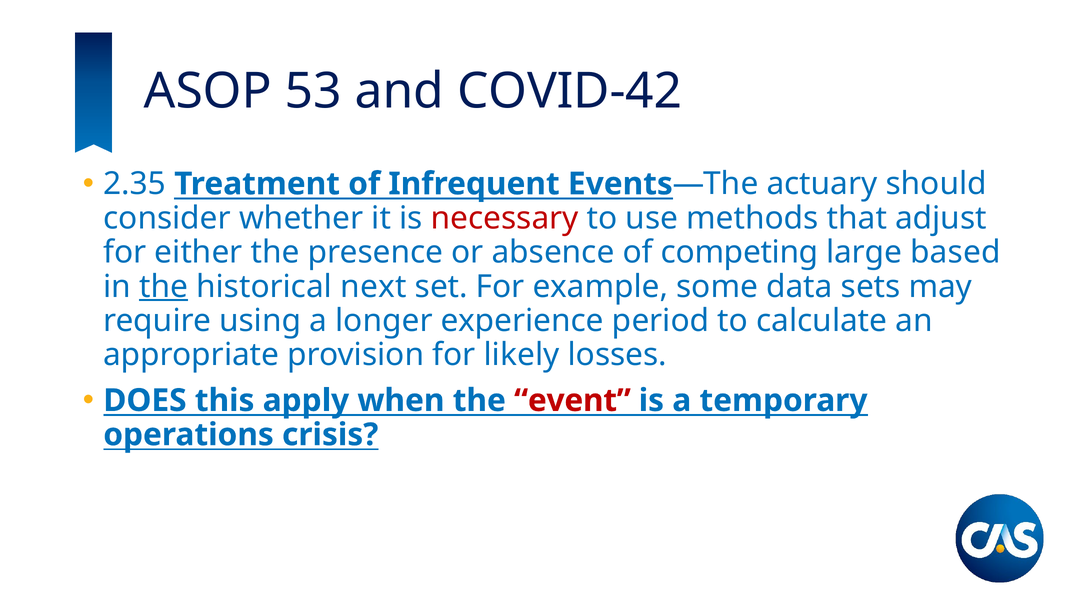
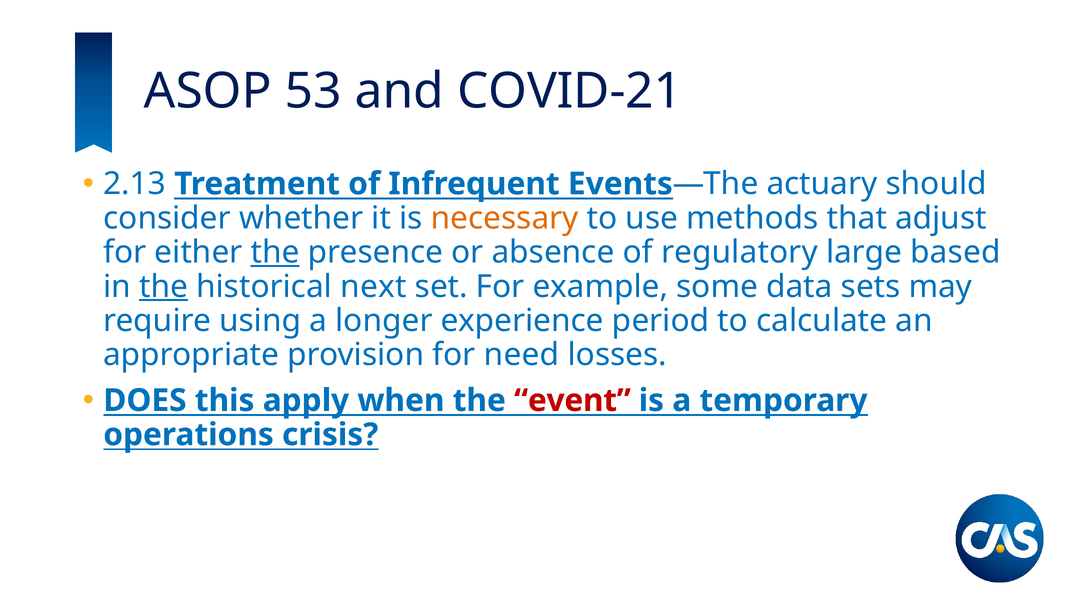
COVID-42: COVID-42 -> COVID-21 (570, 91)
2.35: 2.35 -> 2.13 (135, 184)
necessary colour: red -> orange (505, 218)
the underline: none -> present (275, 252)
competing: competing -> regulatory (739, 252)
likely: likely -> need (522, 355)
